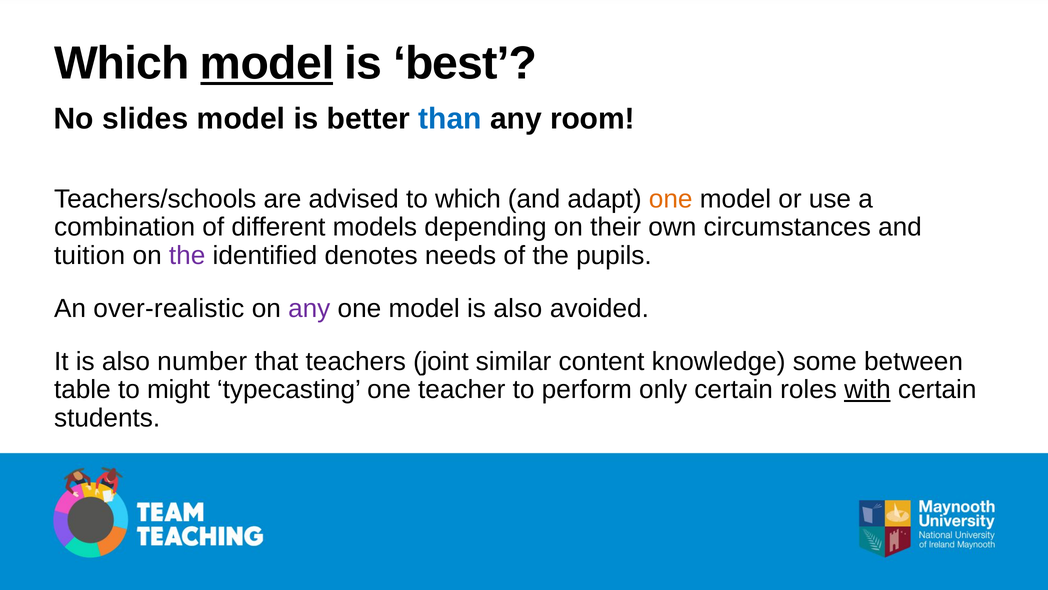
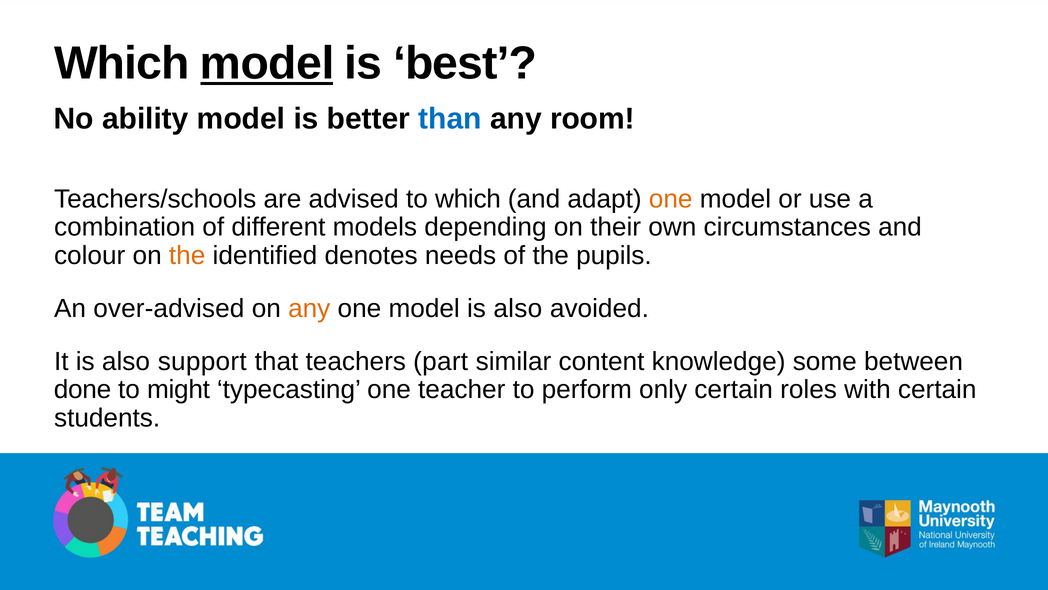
slides: slides -> ability (145, 119)
tuition: tuition -> colour (90, 255)
the colour: purple -> orange (187, 255)
over-realistic: over-realistic -> over-advised (169, 308)
any colour: purple -> orange (309, 308)
number: number -> support (202, 361)
joint: joint -> part (441, 361)
table: table -> done (83, 389)
with underline: present -> none (867, 389)
